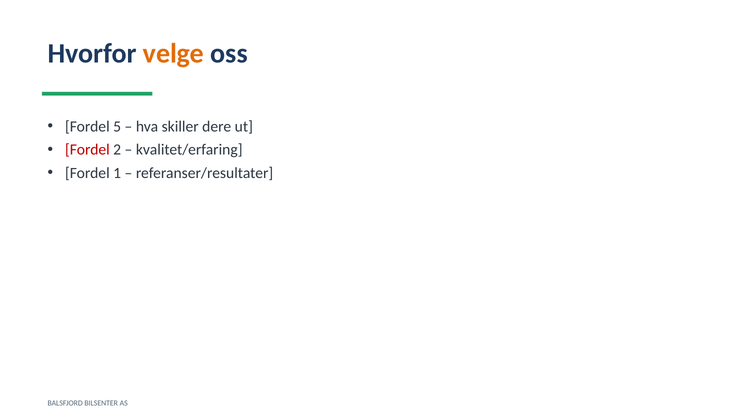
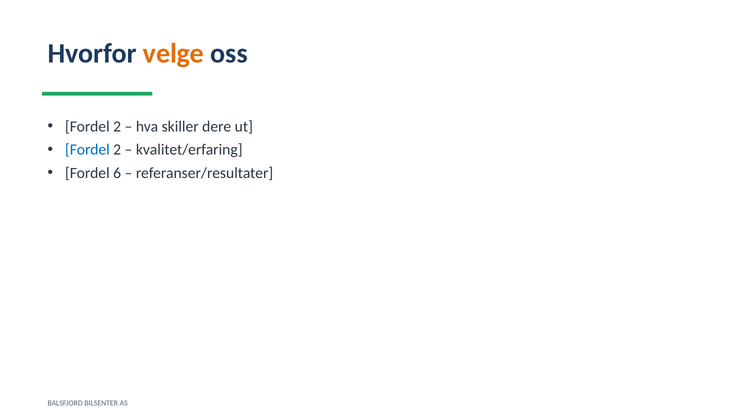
5: 5 -> 2 (117, 127)
Fordel colour: red -> blue (87, 150)
1: 1 -> 6 (117, 173)
